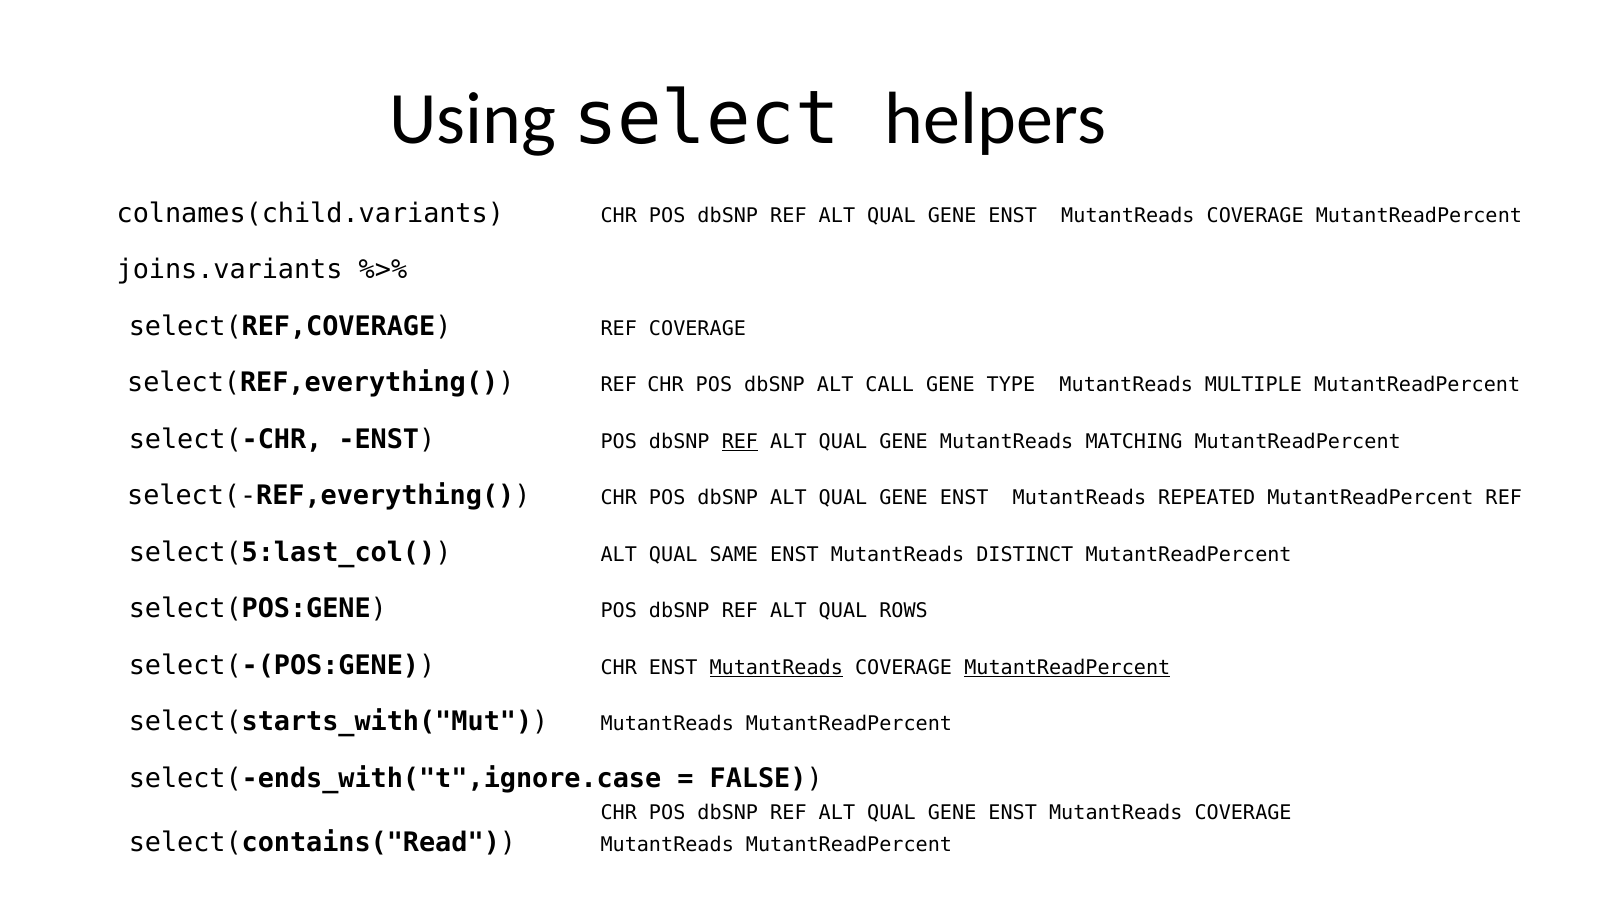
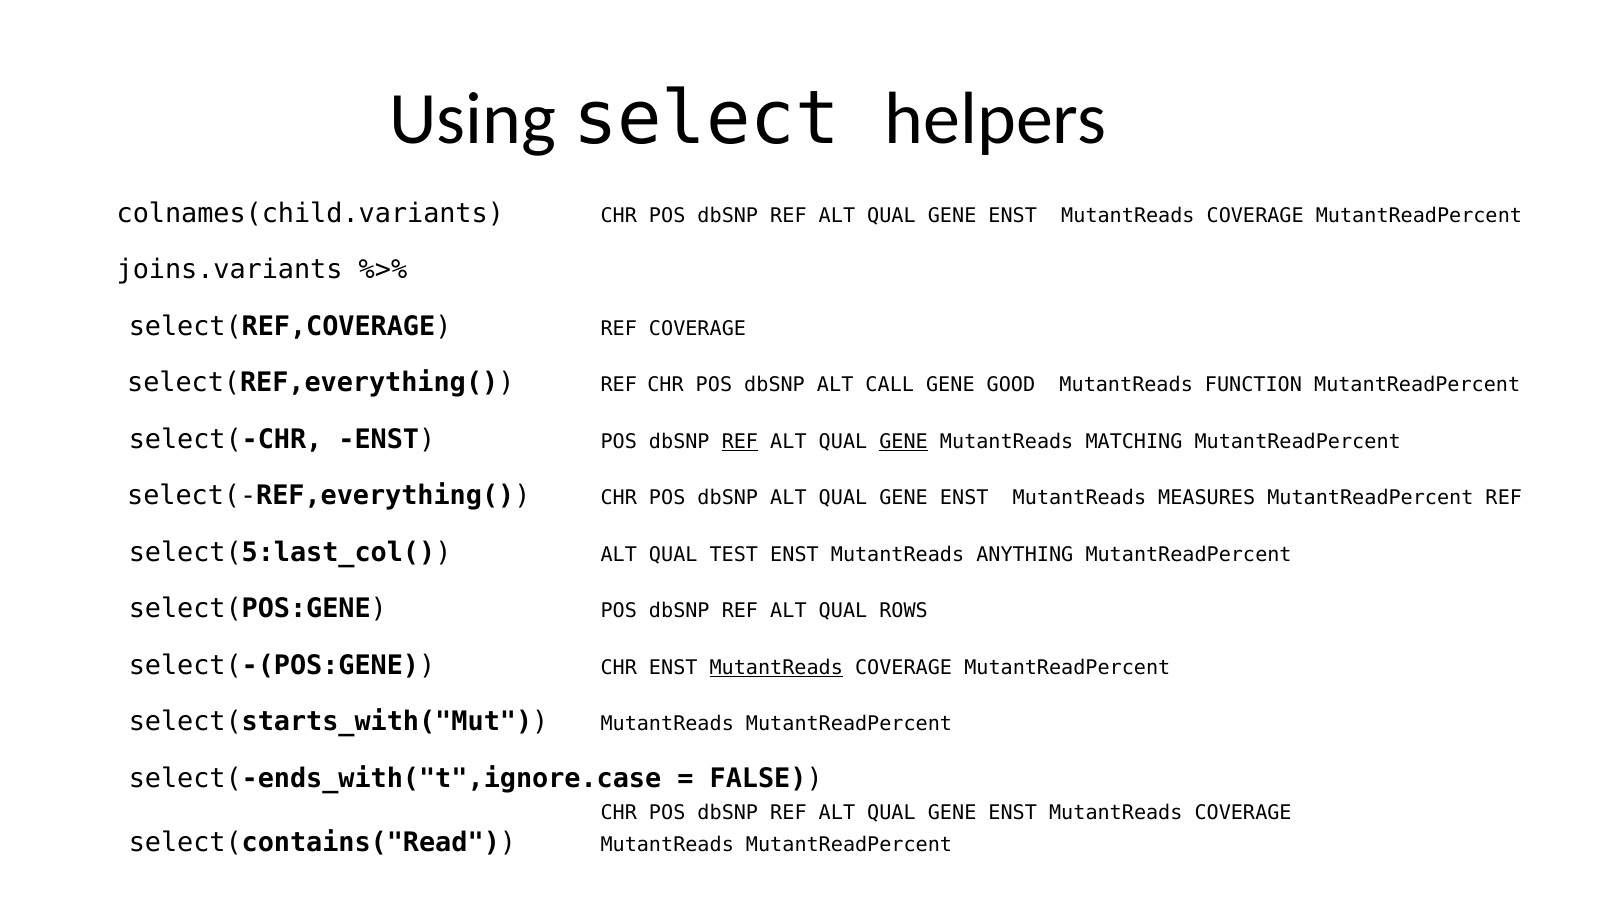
TYPE: TYPE -> GOOD (1011, 385)
MULTIPLE: MULTIPLE -> FUNCTION (1253, 385)
GENE underline: none -> present (904, 441)
REPEATED: REPEATED -> MEASURES (1207, 498)
SAME: SAME -> TEST (734, 554)
DISTINCT: DISTINCT -> ANYTHING (1025, 554)
MutantReadPercent underline: present -> none (1067, 667)
